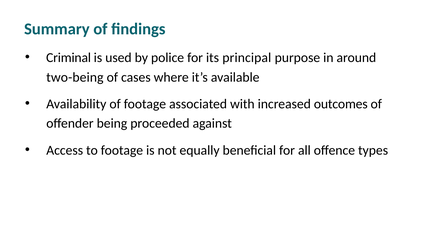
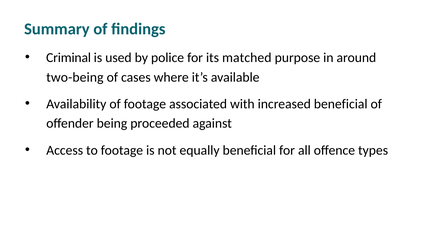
principal: principal -> matched (247, 57)
increased outcomes: outcomes -> beneficial (341, 104)
